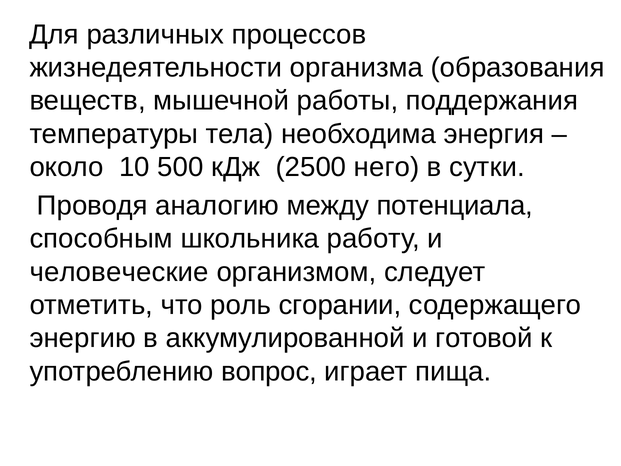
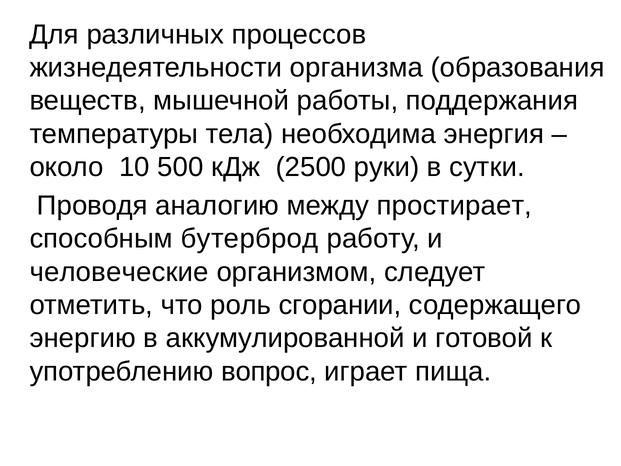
него: него -> руки (387, 167)
потенциала: потенциала -> простирает (454, 206)
школьника: школьника -> бутерброд (250, 239)
